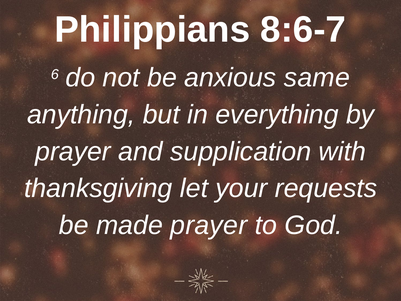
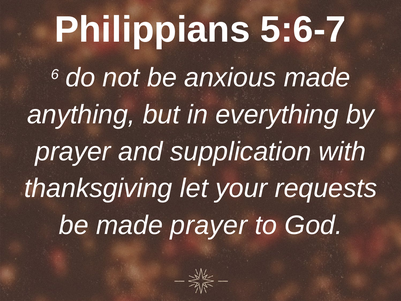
8:6-7: 8:6-7 -> 5:6-7 (303, 30)
anxious same: same -> made (317, 78)
